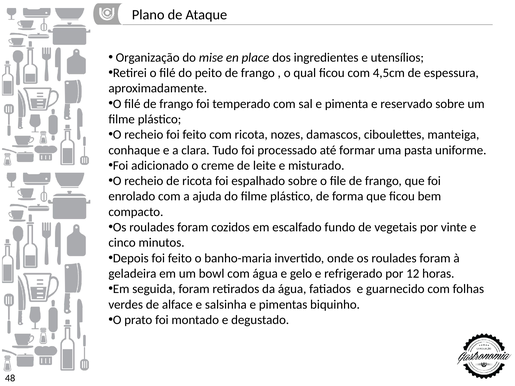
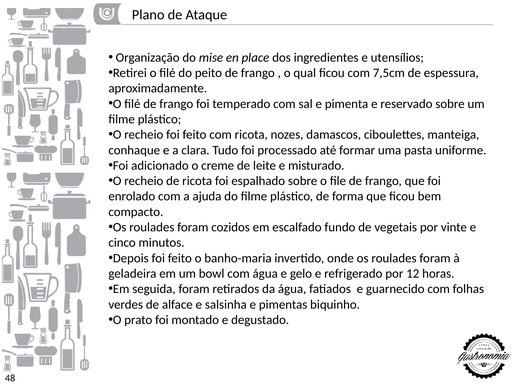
4,5cm: 4,5cm -> 7,5cm (389, 73)
